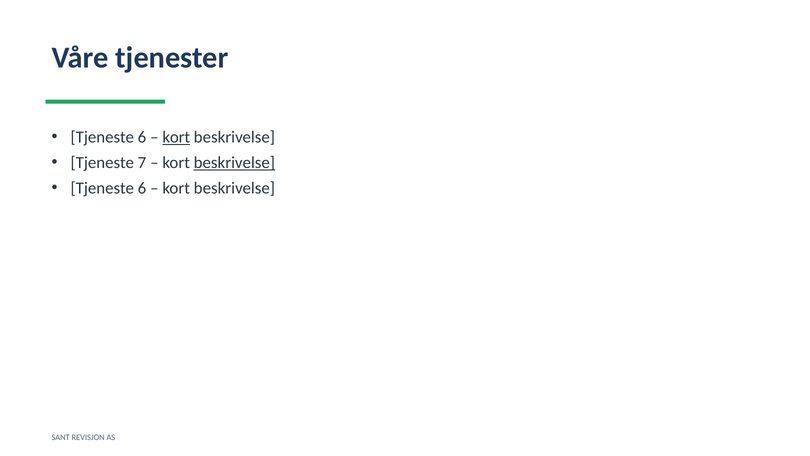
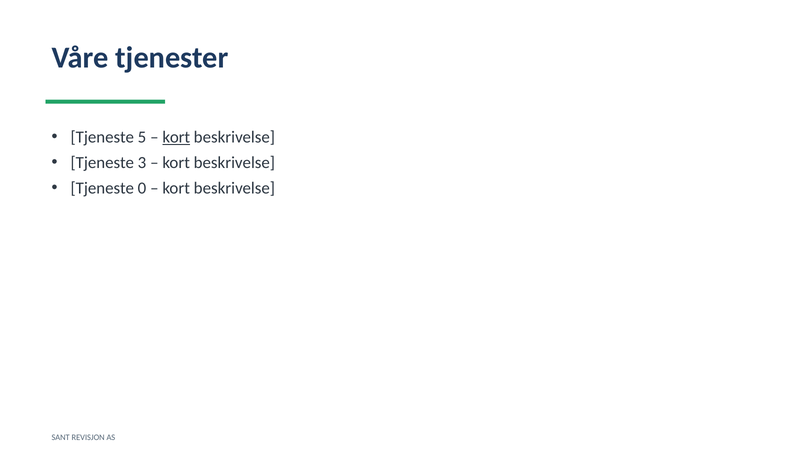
6: 6 -> 5 (142, 137)
7: 7 -> 3 (142, 163)
beskrivelse underline: present -> none (234, 163)
6: 6 -> 0 (142, 188)
